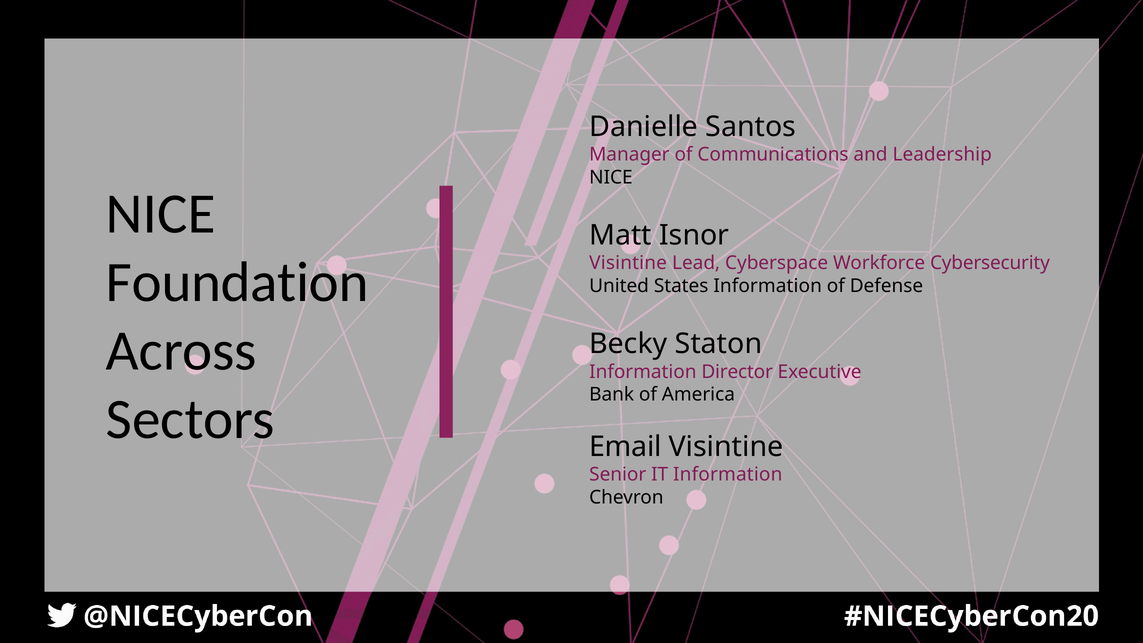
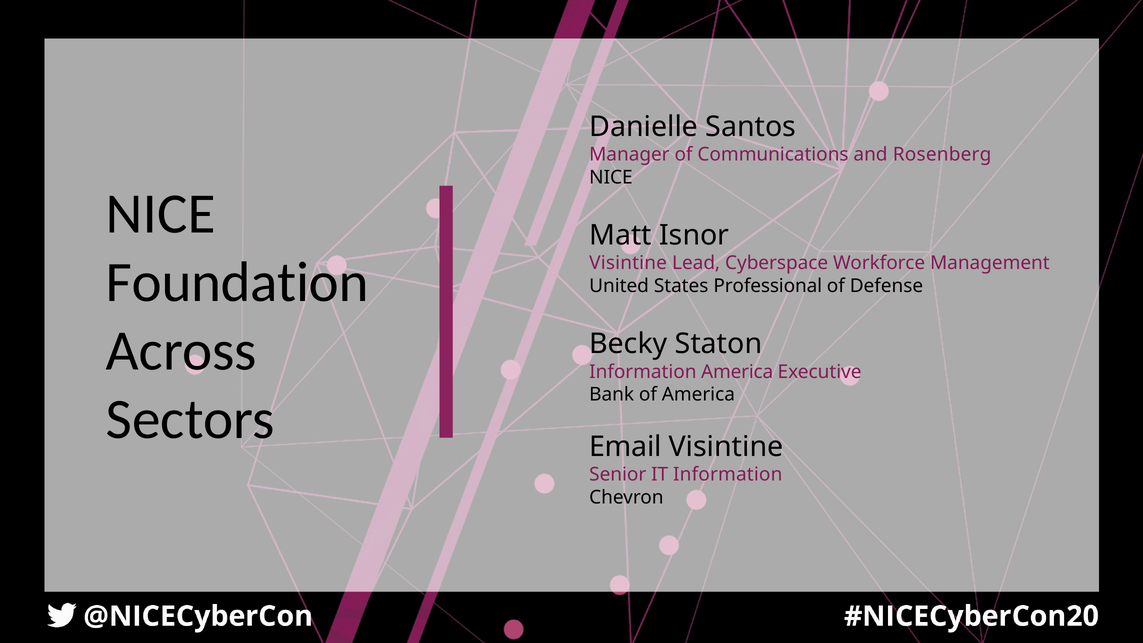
Leadership: Leadership -> Rosenberg (942, 155)
Cybersecurity: Cybersecurity -> Management (990, 263)
States Information: Information -> Professional (768, 286)
Information Director: Director -> America (737, 372)
